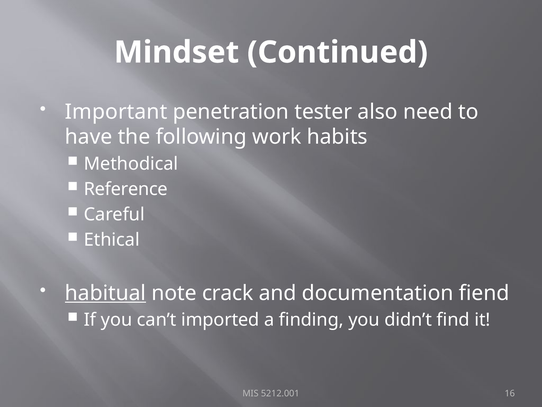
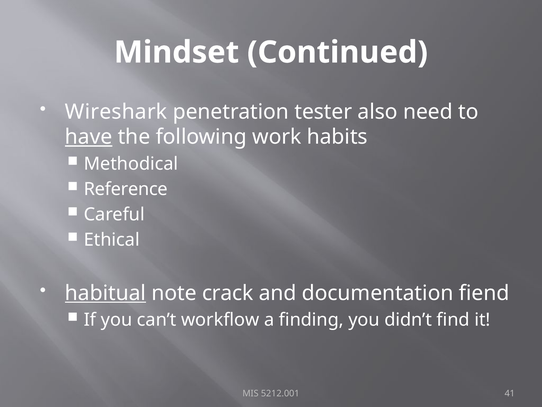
Important: Important -> Wireshark (116, 112)
have underline: none -> present (89, 137)
imported: imported -> workflow (220, 320)
16: 16 -> 41 (510, 393)
